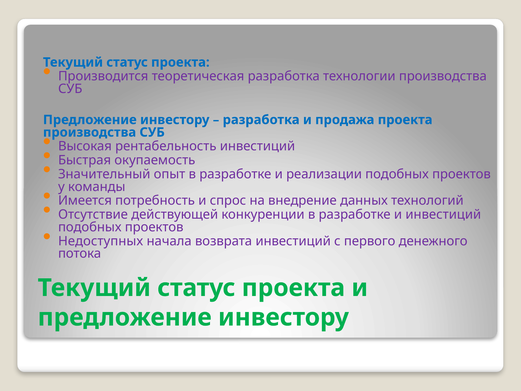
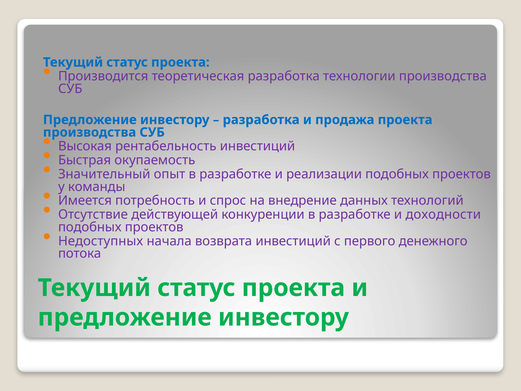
и инвестиций: инвестиций -> доходности (443, 215)
